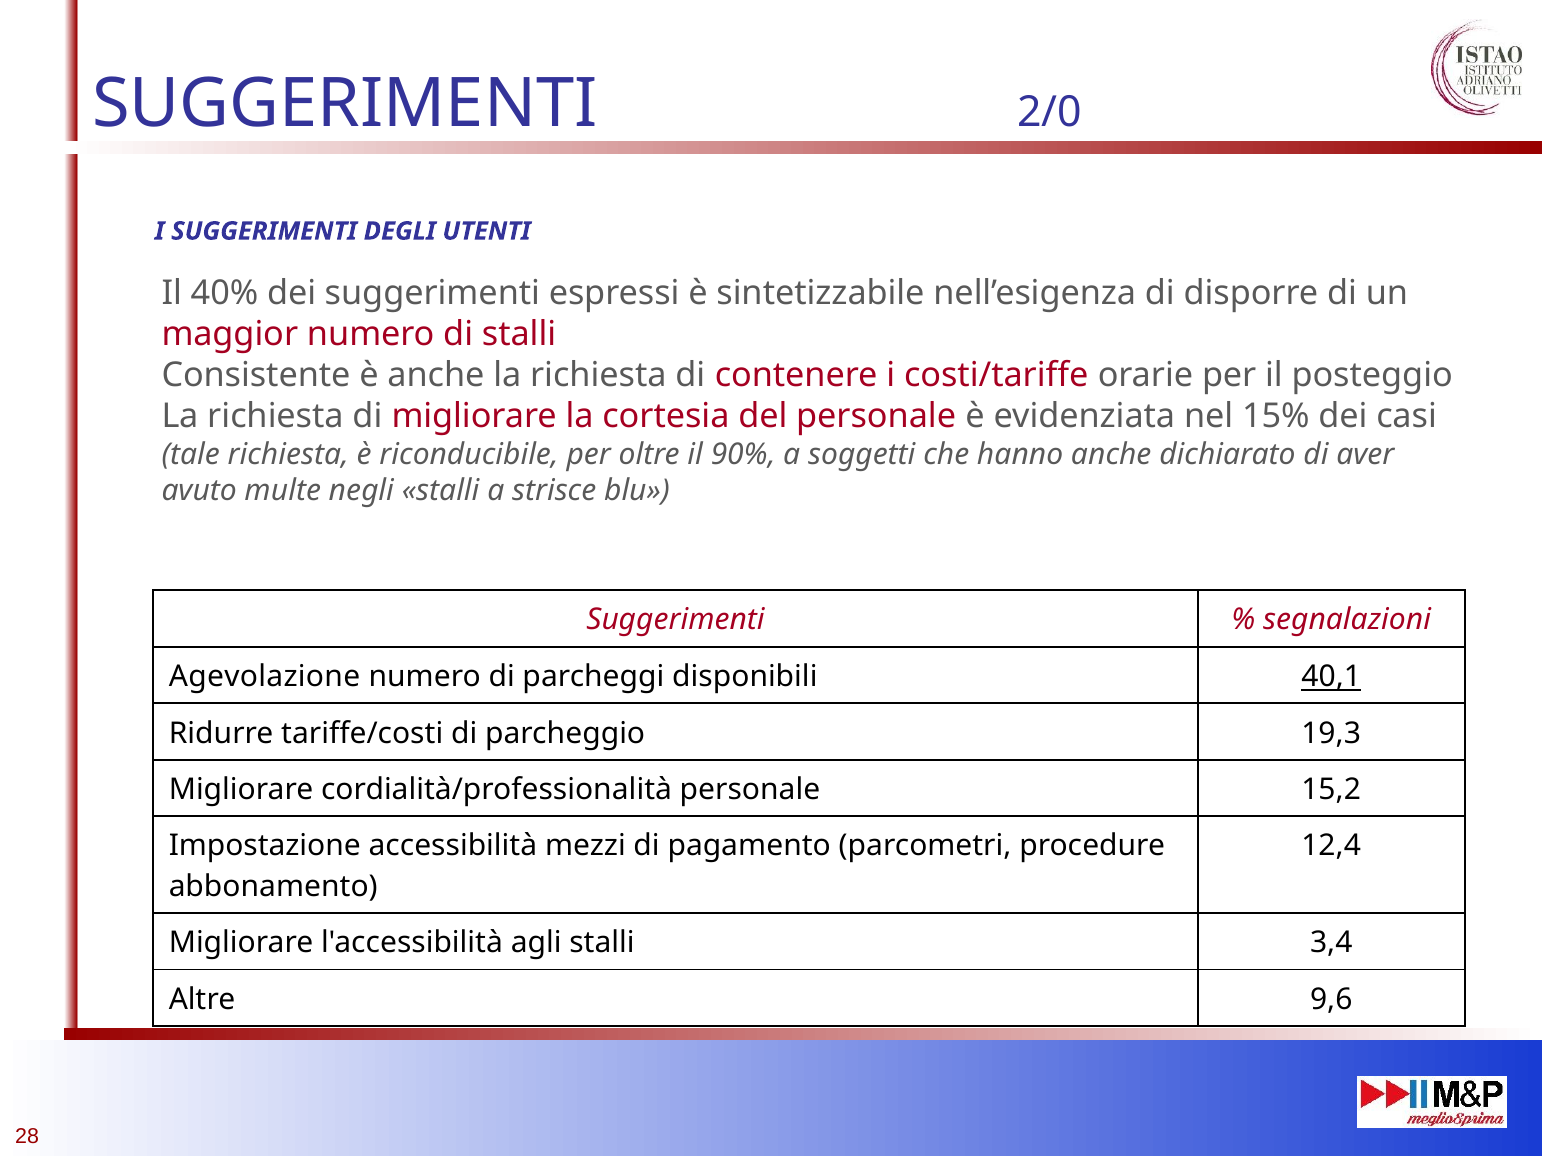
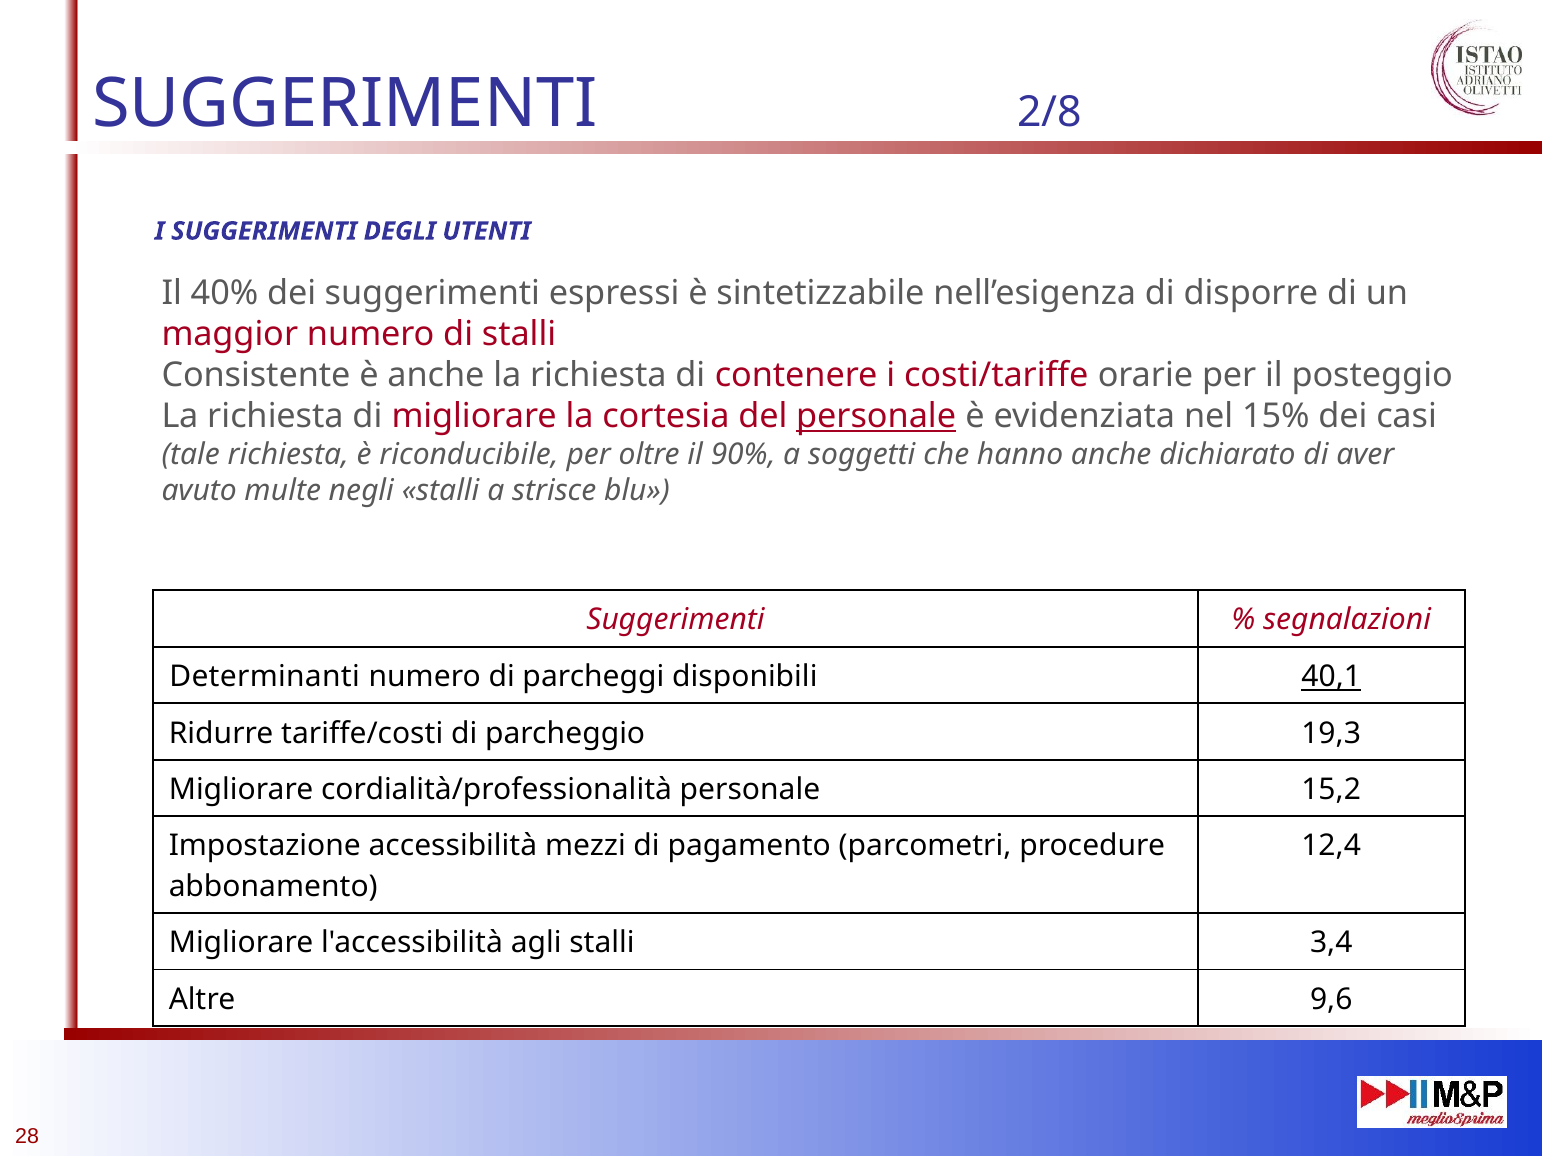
2/0: 2/0 -> 2/8 (1050, 113)
personale underline: none -> present (876, 416)
Agevolazione: Agevolazione -> Determinanti (265, 677)
